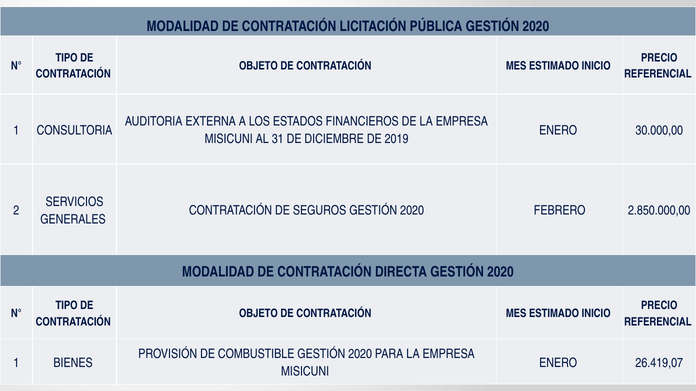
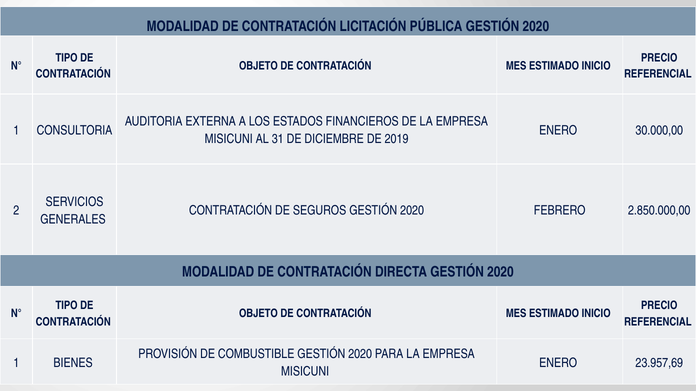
26.419,07: 26.419,07 -> 23.957,69 (659, 363)
